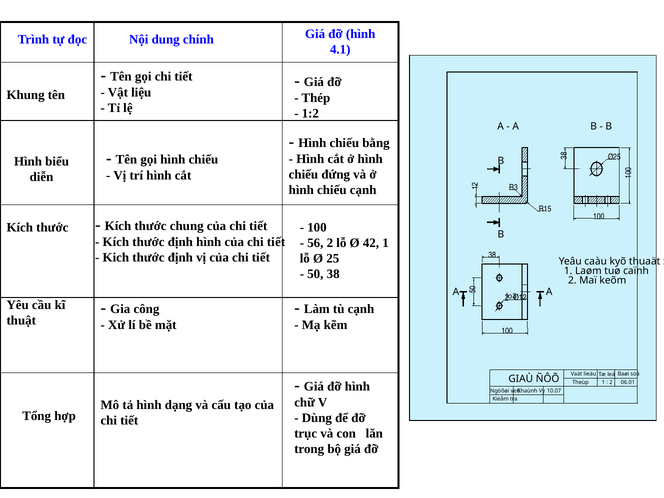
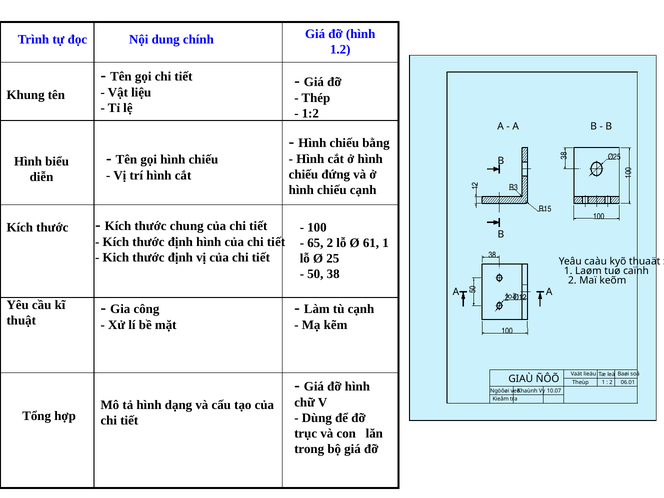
4.1: 4.1 -> 1.2 (340, 50)
56: 56 -> 65 (315, 243)
42: 42 -> 61 (371, 243)
